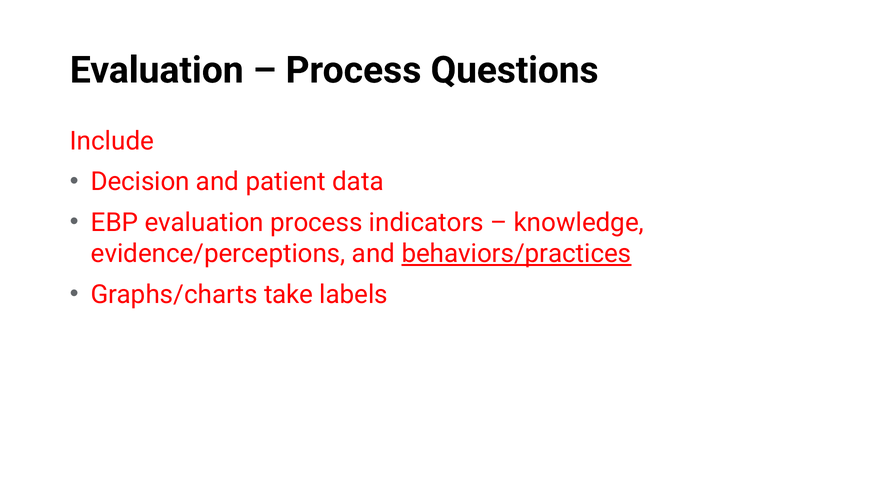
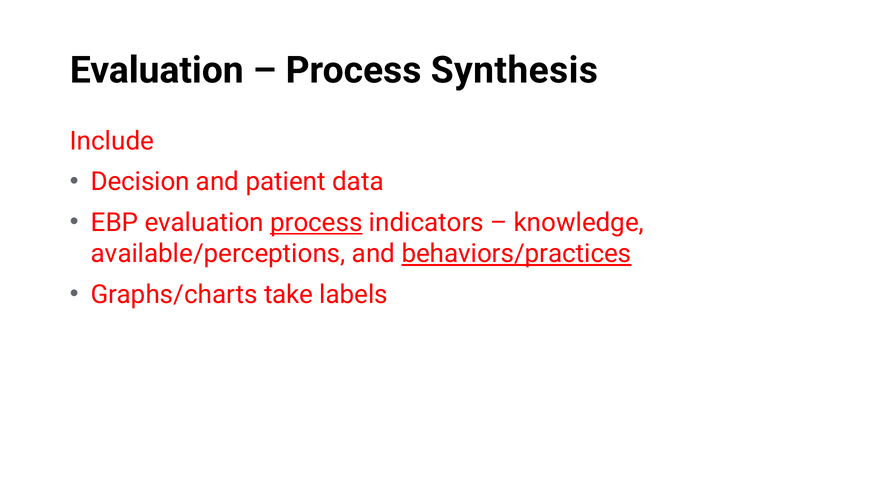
Questions: Questions -> Synthesis (514, 70)
process underline: none -> present (316, 222)
evidence/perceptions: evidence/perceptions -> available/perceptions (218, 254)
